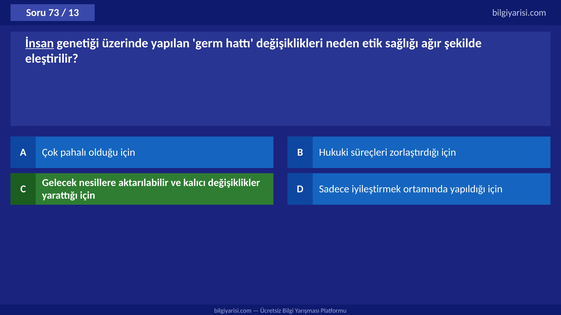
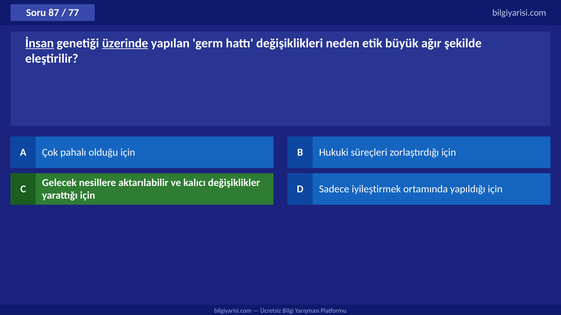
73: 73 -> 87 (54, 13)
13: 13 -> 77 (74, 13)
üzerinde underline: none -> present (125, 43)
sağlığı: sağlığı -> büyük (402, 43)
